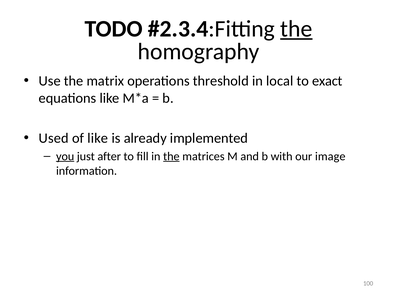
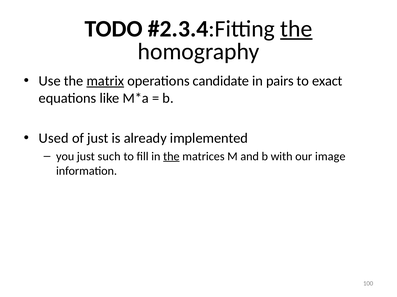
matrix underline: none -> present (105, 81)
threshold: threshold -> candidate (221, 81)
local: local -> pairs (280, 81)
of like: like -> just (98, 139)
you underline: present -> none (65, 157)
after: after -> such (109, 157)
